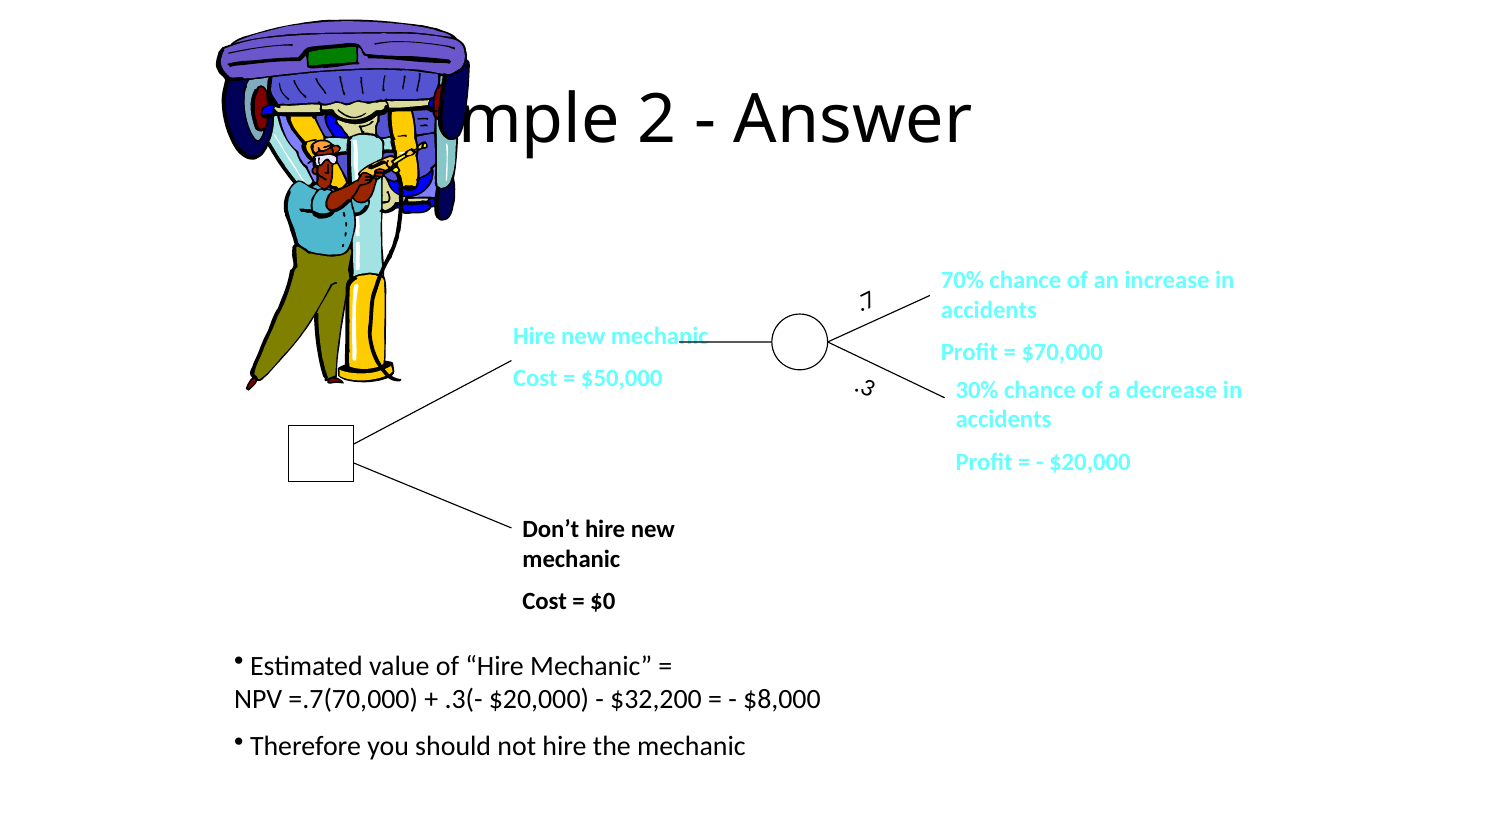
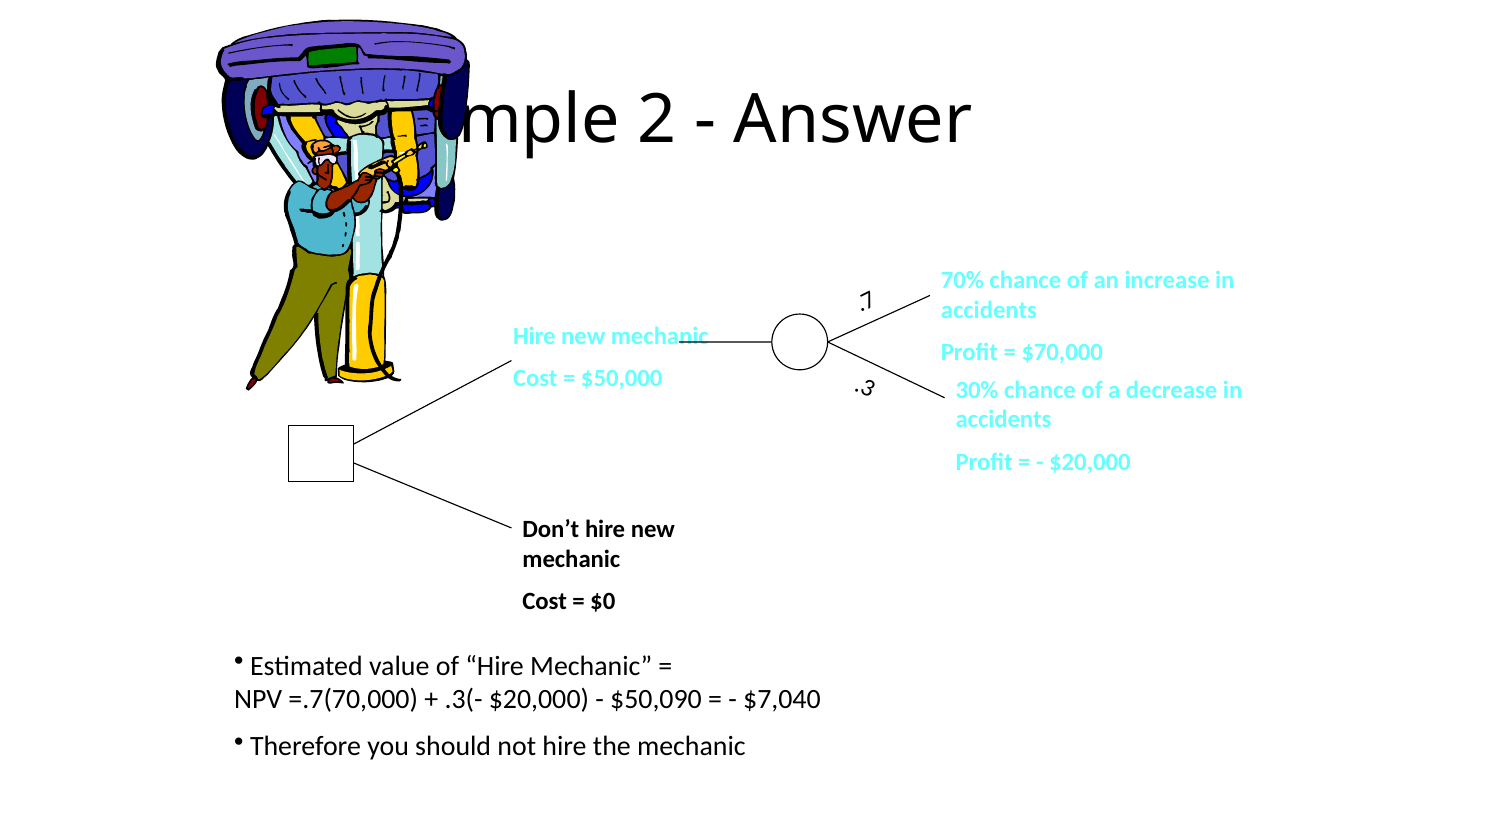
$32,200: $32,200 -> $50,090 (656, 699)
$8,000: $8,000 -> $7,040 (782, 699)
